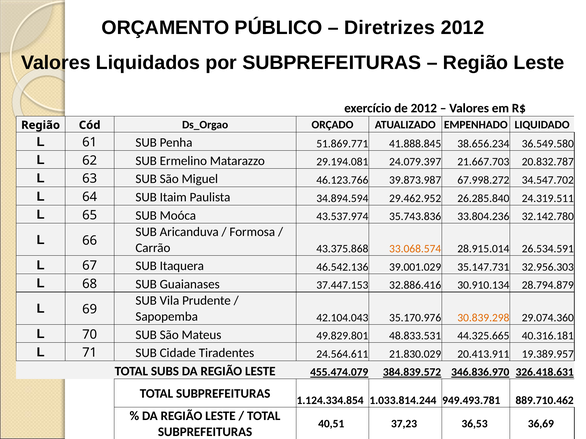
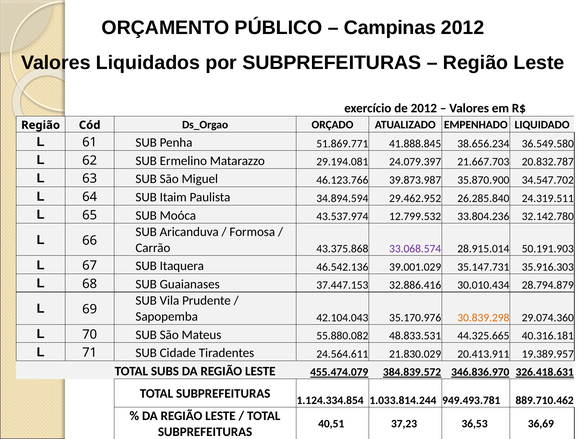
Diretrizes: Diretrizes -> Campinas (390, 28)
67.998.272: 67.998.272 -> 35.870.900 (483, 180)
35.743.836: 35.743.836 -> 12.799.532 (415, 217)
33.068.574 colour: orange -> purple (415, 249)
26.534.591: 26.534.591 -> 50.191.903 (548, 249)
32.956.303: 32.956.303 -> 35.916.303 (548, 267)
30.910.134: 30.910.134 -> 30.010.434 (483, 286)
49.829.801: 49.829.801 -> 55.880.082 (342, 336)
